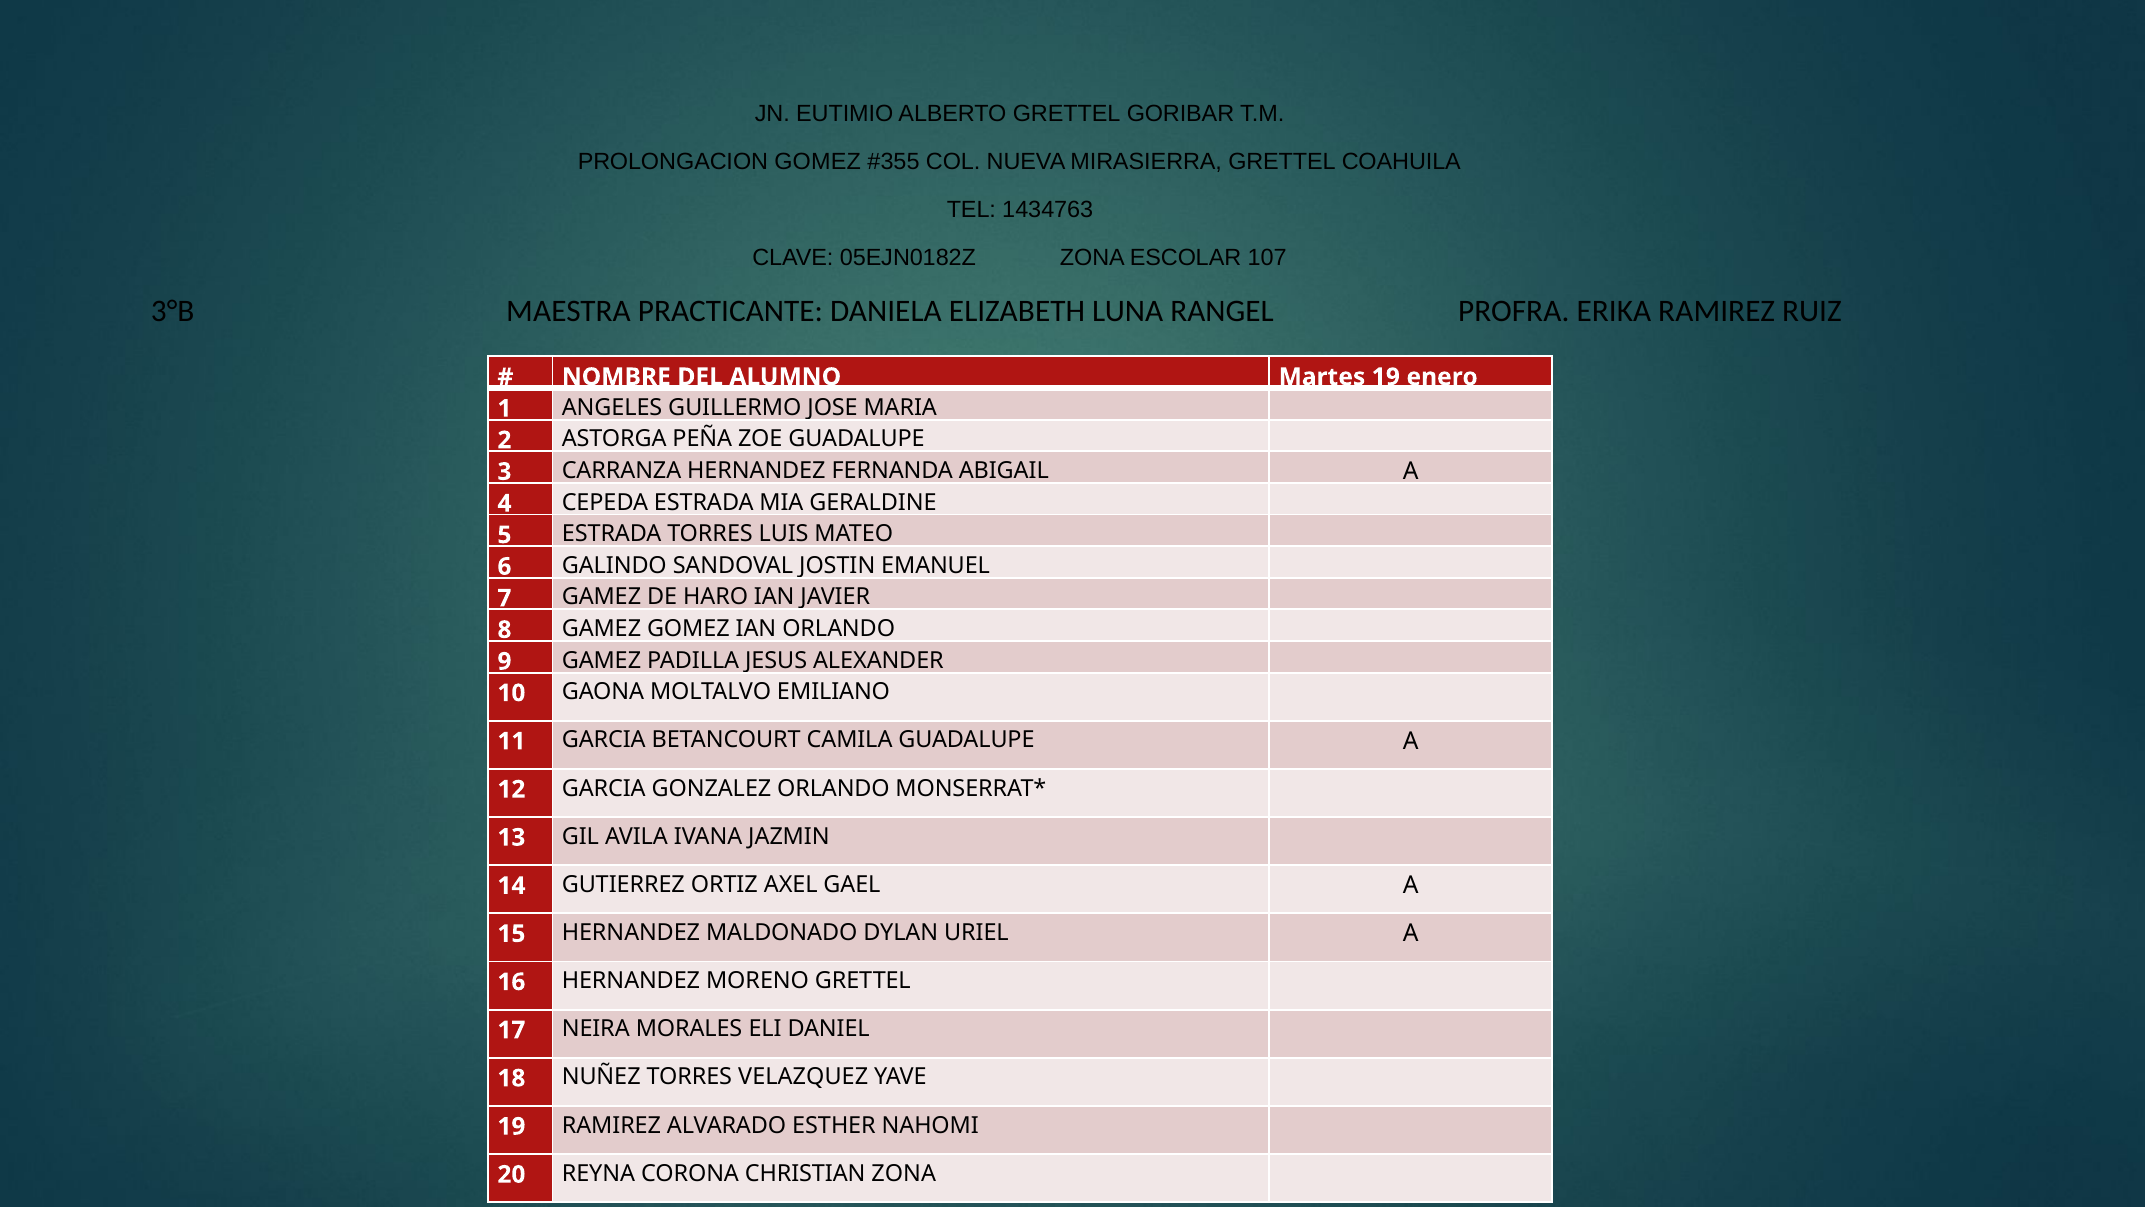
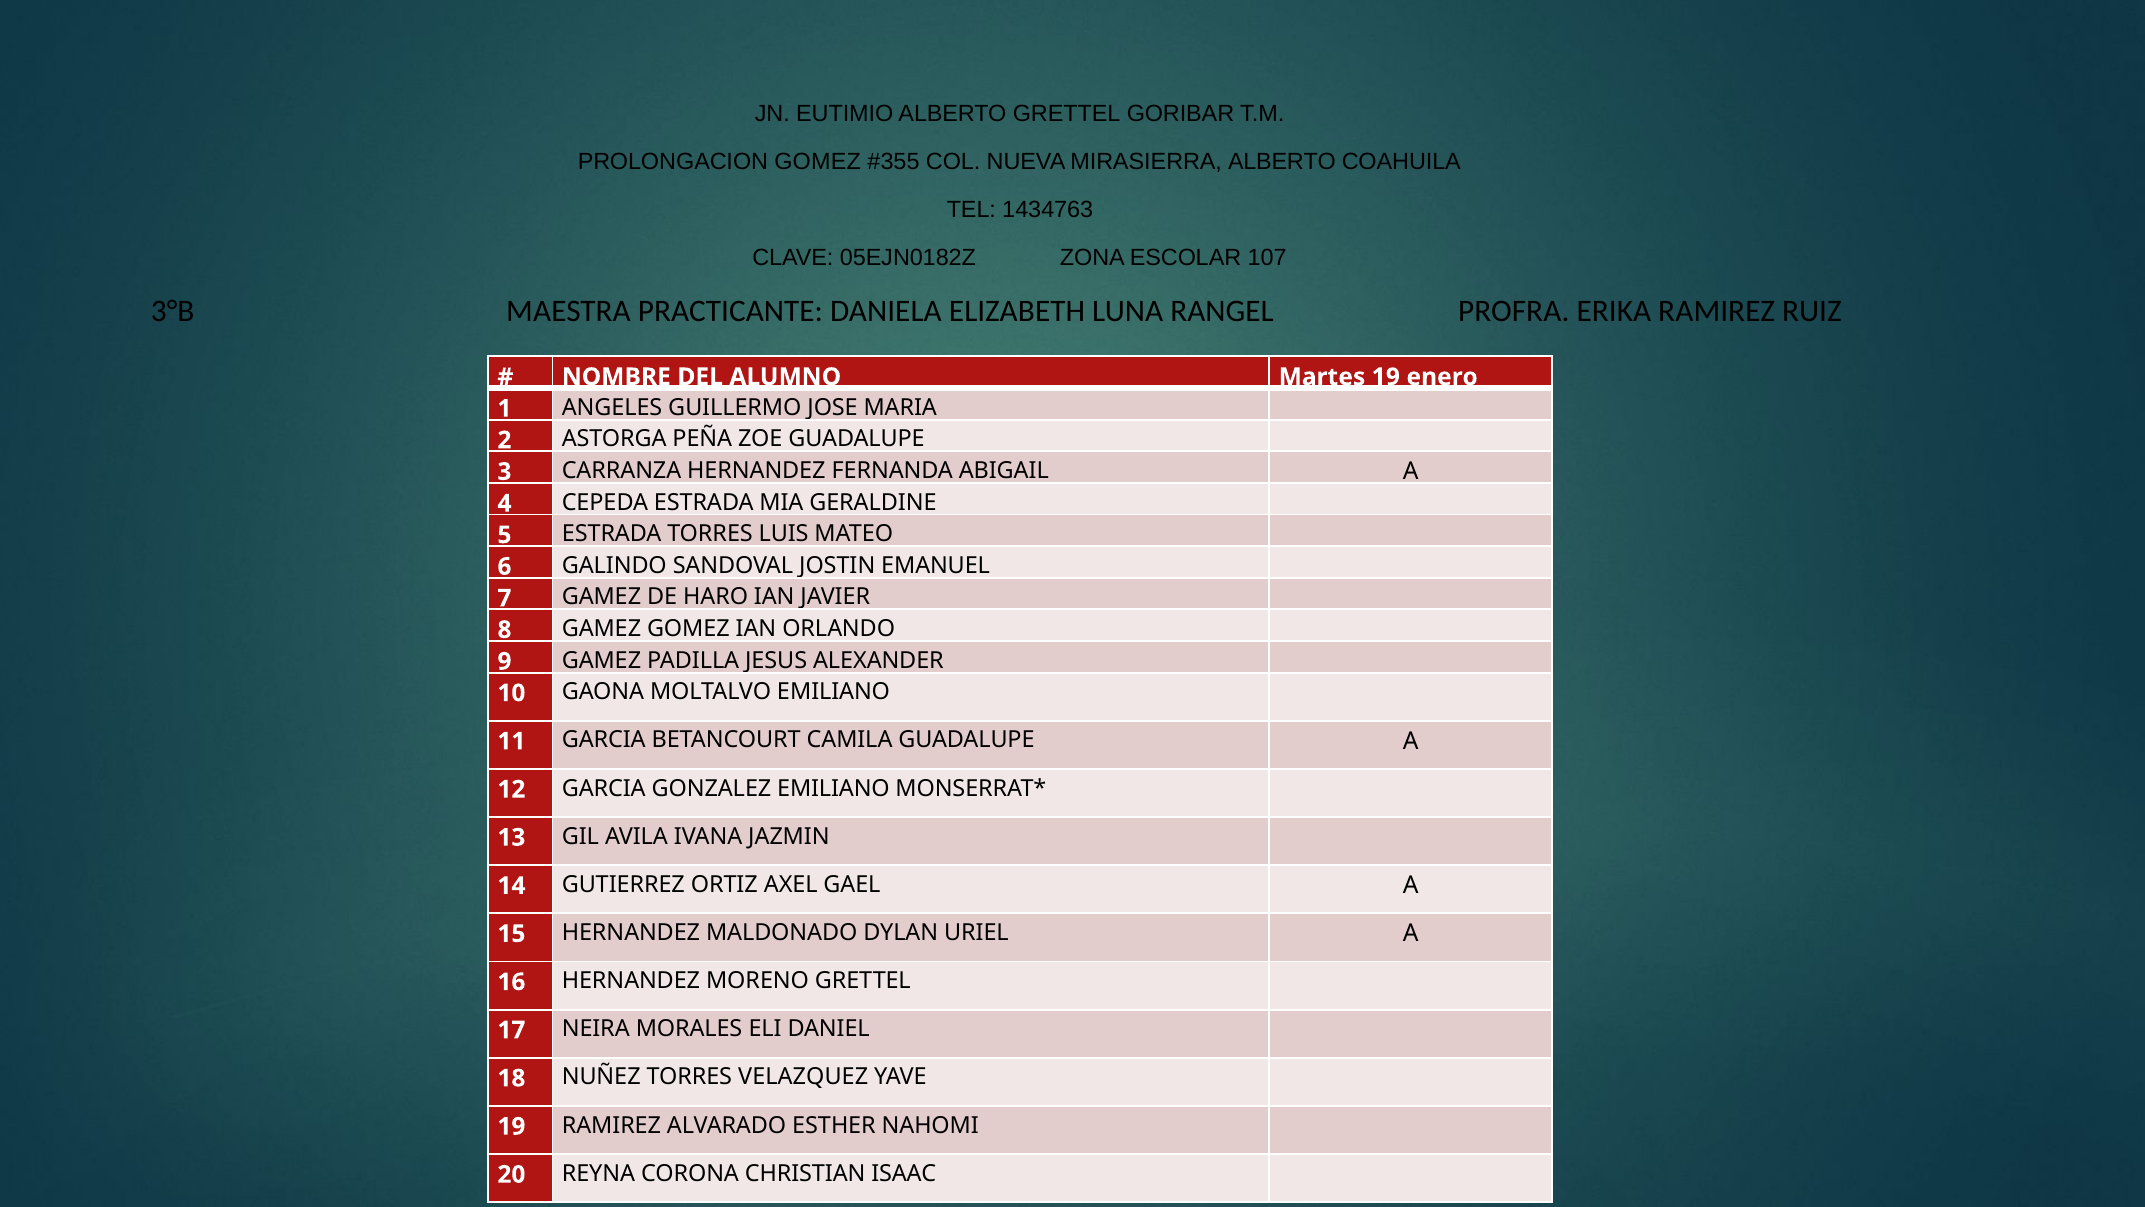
MIRASIERRA GRETTEL: GRETTEL -> ALBERTO (1282, 162)
GONZALEZ ORLANDO: ORLANDO -> EMILIANO (833, 788)
CHRISTIAN ZONA: ZONA -> ISAAC (904, 1173)
